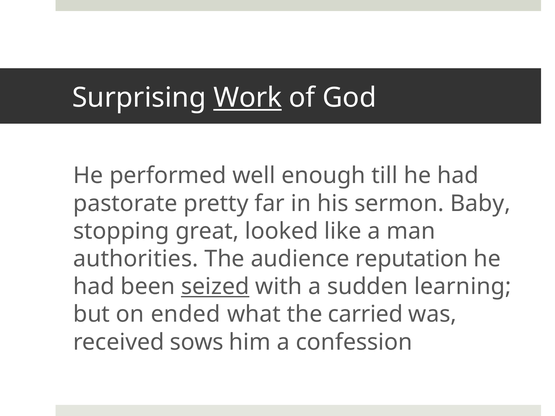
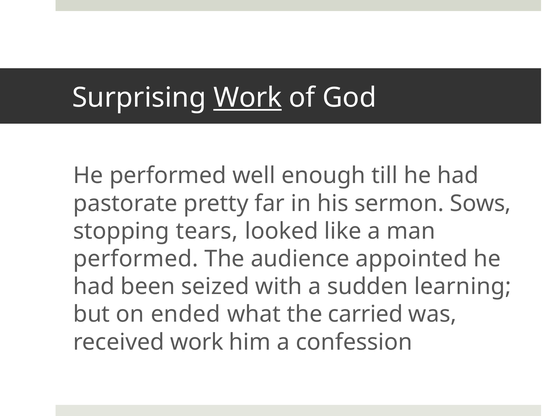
Baby: Baby -> Sows (481, 204)
great: great -> tears (207, 231)
authorities: authorities -> performed (136, 259)
reputation: reputation -> appointed (412, 259)
seized underline: present -> none (215, 287)
received sows: sows -> work (197, 342)
